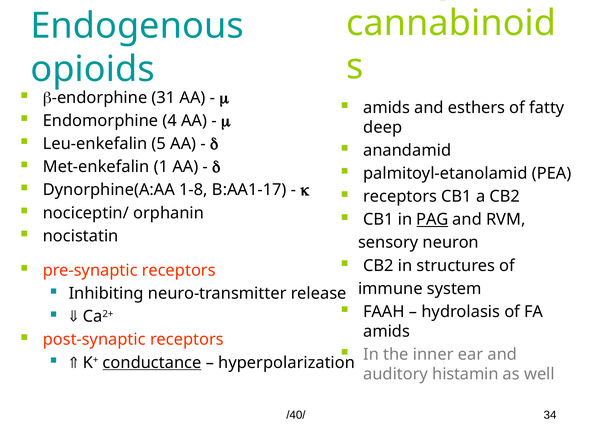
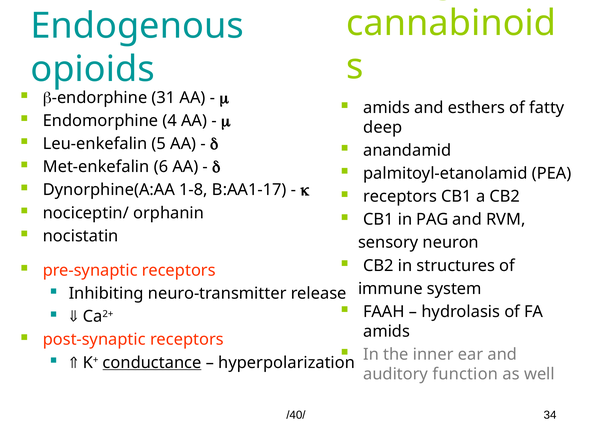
1: 1 -> 6 (161, 167)
PAG underline: present -> none (432, 220)
histamin: histamin -> function (465, 374)
